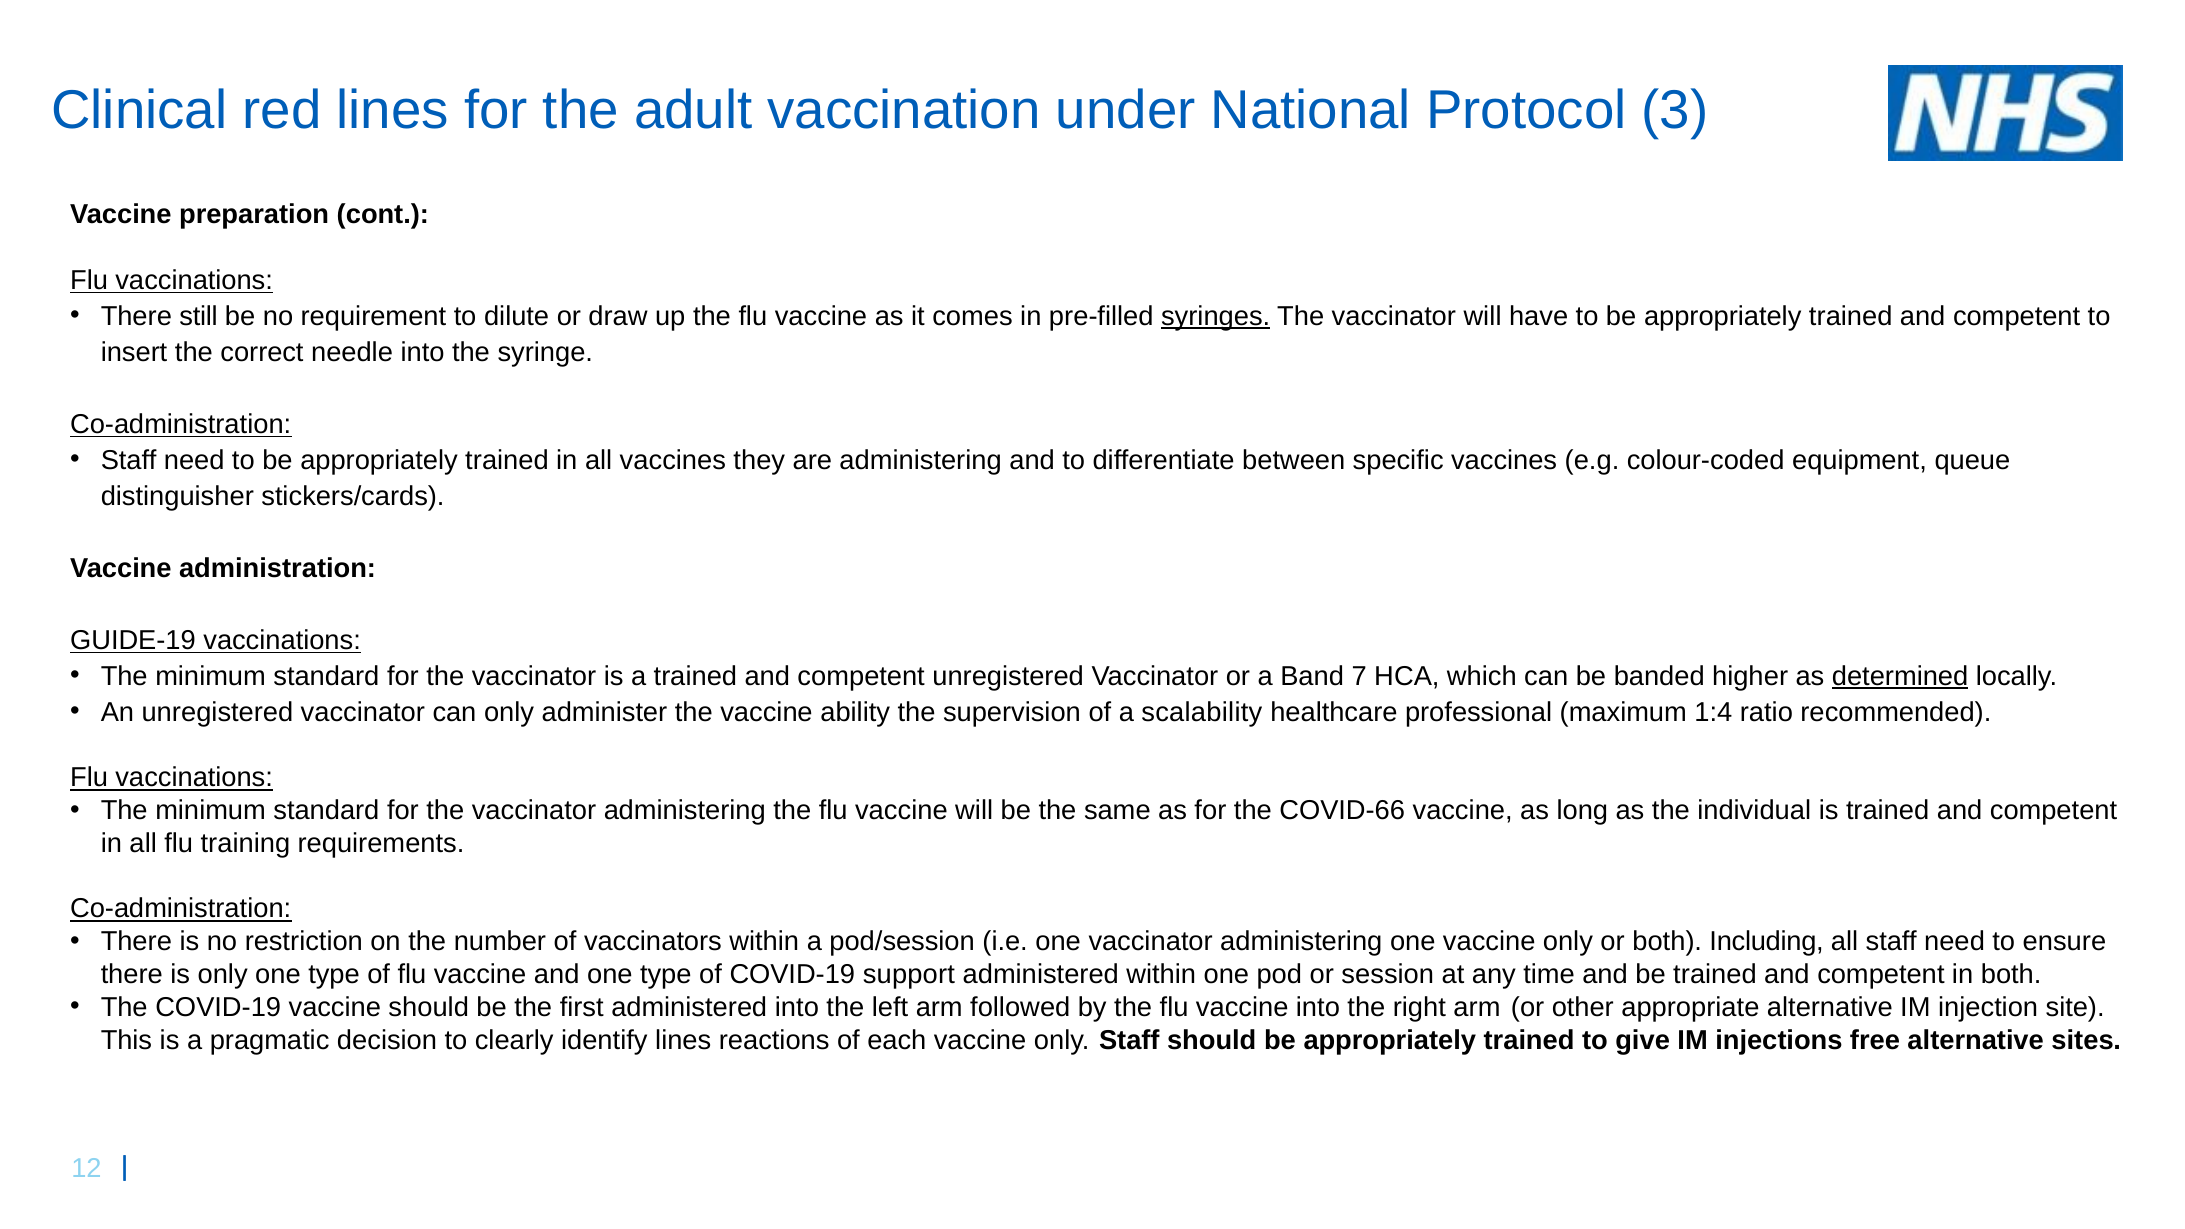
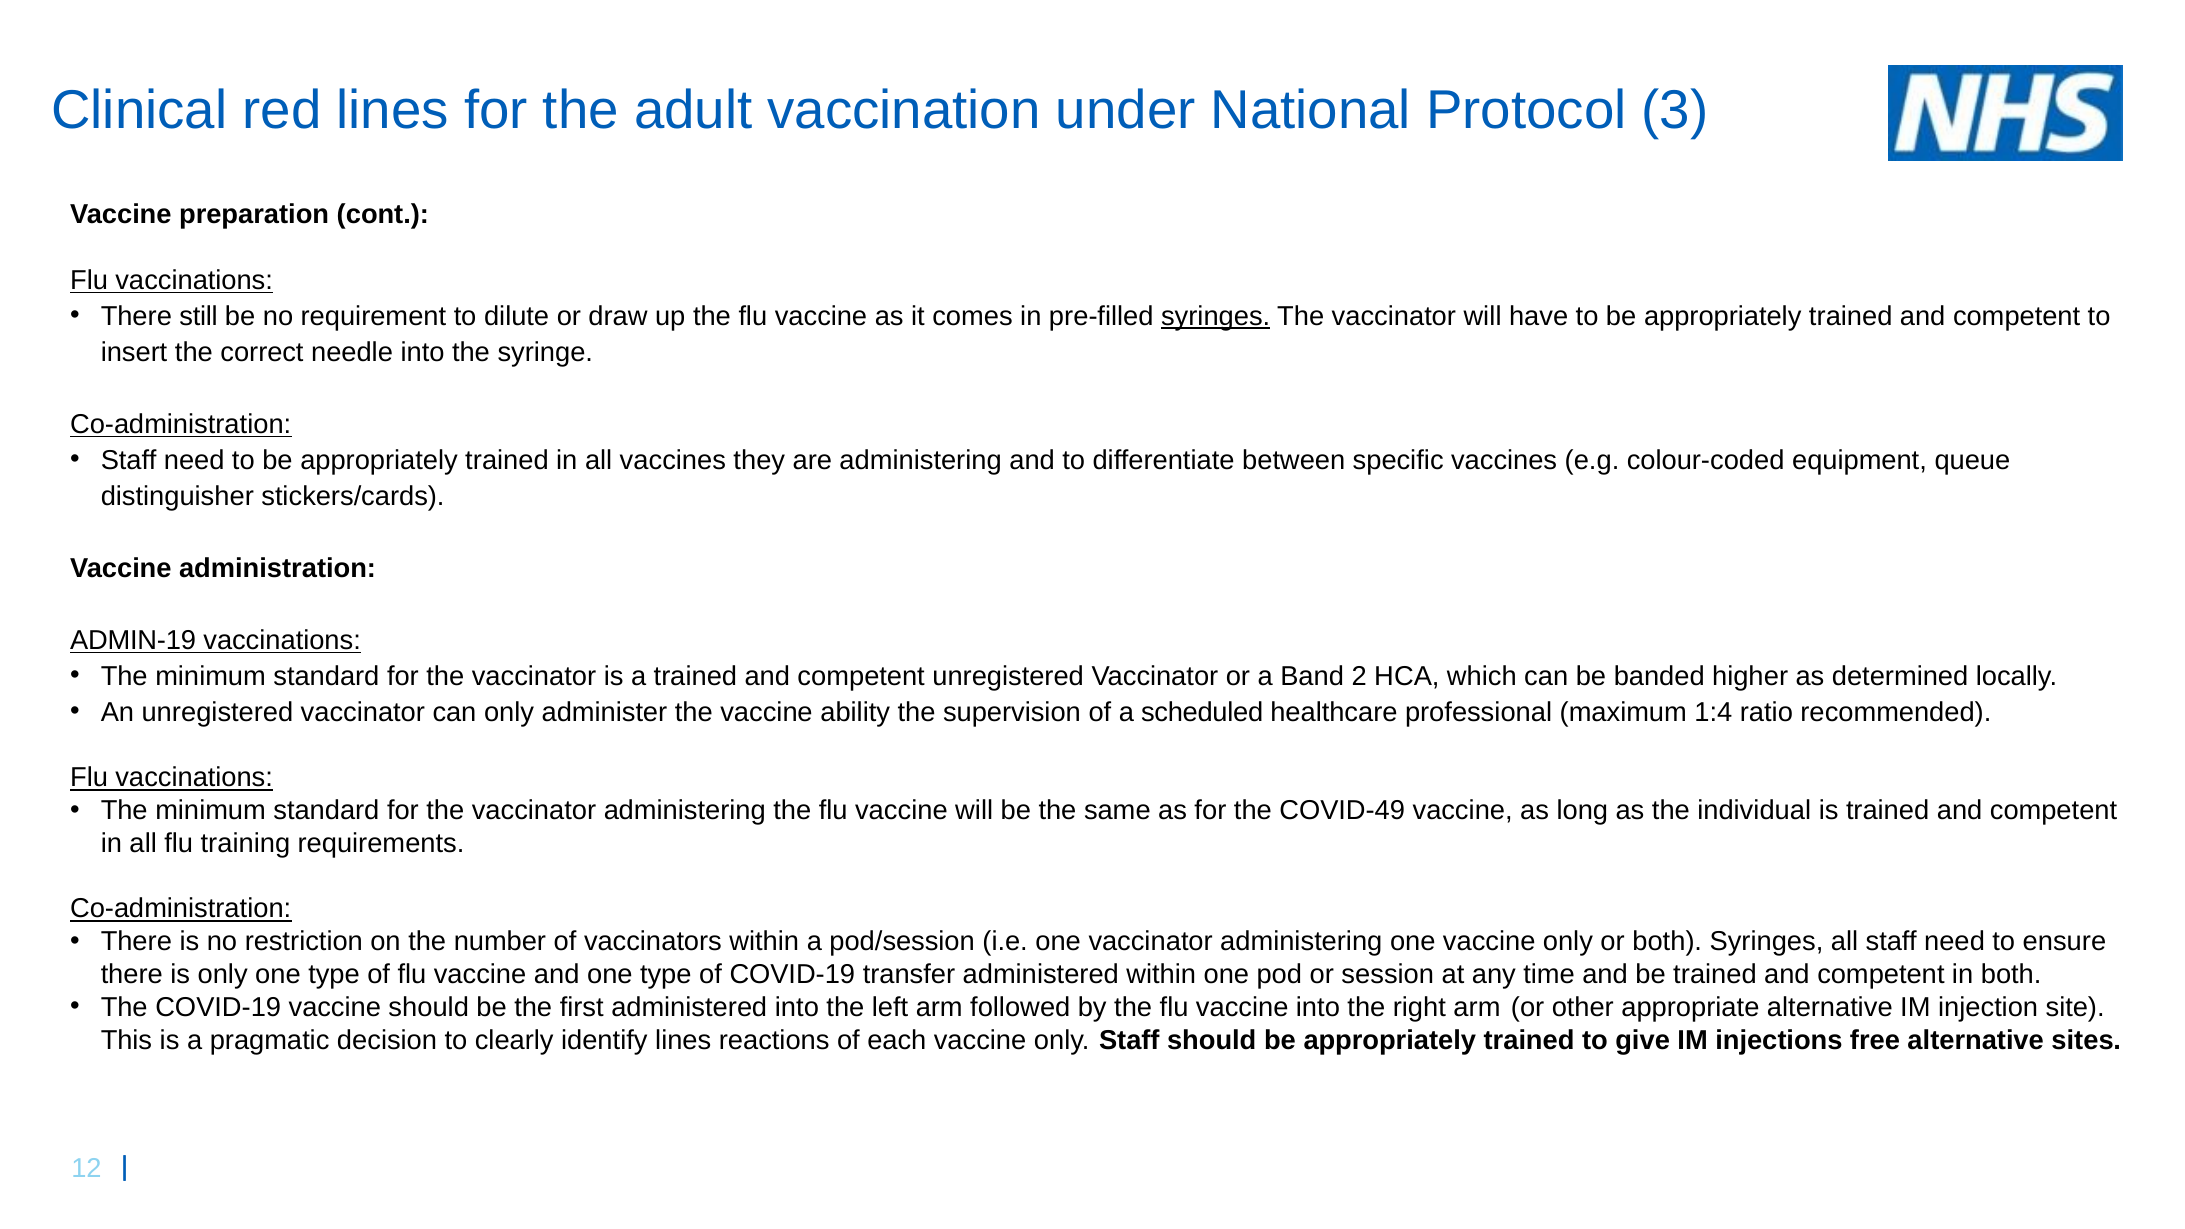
GUIDE-19: GUIDE-19 -> ADMIN-19 (133, 640)
7: 7 -> 2 (1359, 676)
determined underline: present -> none (1900, 676)
scalability: scalability -> scheduled (1202, 712)
COVID-66: COVID-66 -> COVID-49 (1342, 811)
both Including: Including -> Syringes (1767, 942)
support: support -> transfer (909, 975)
